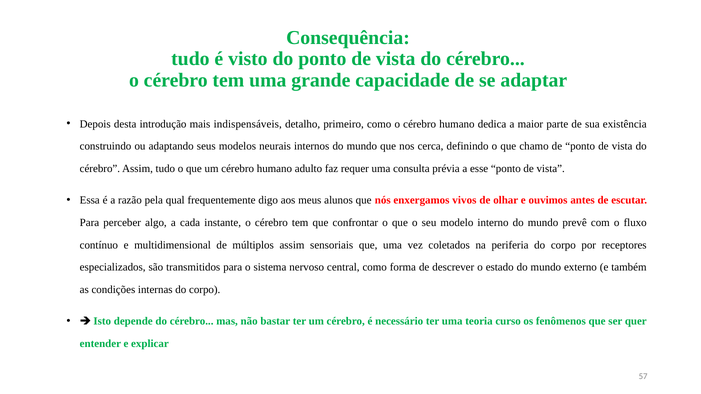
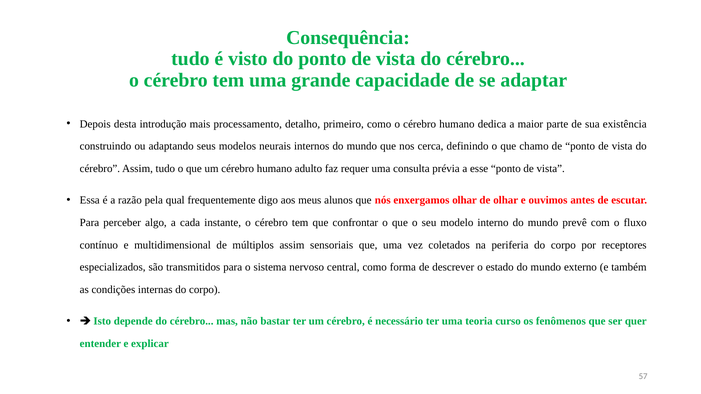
indispensáveis: indispensáveis -> processamento (248, 124)
enxergamos vivos: vivos -> olhar (465, 201)
